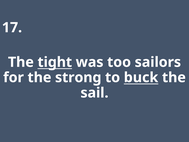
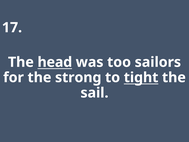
tight: tight -> head (55, 62)
buck: buck -> tight (141, 77)
